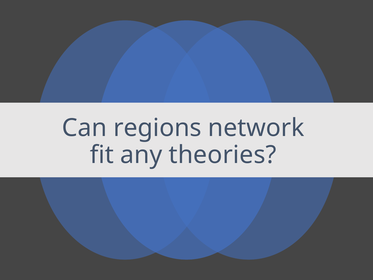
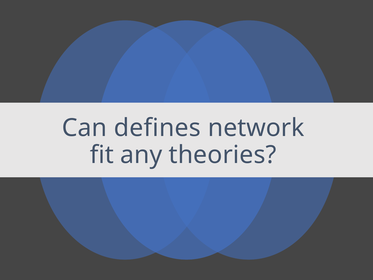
regions: regions -> defines (157, 128)
